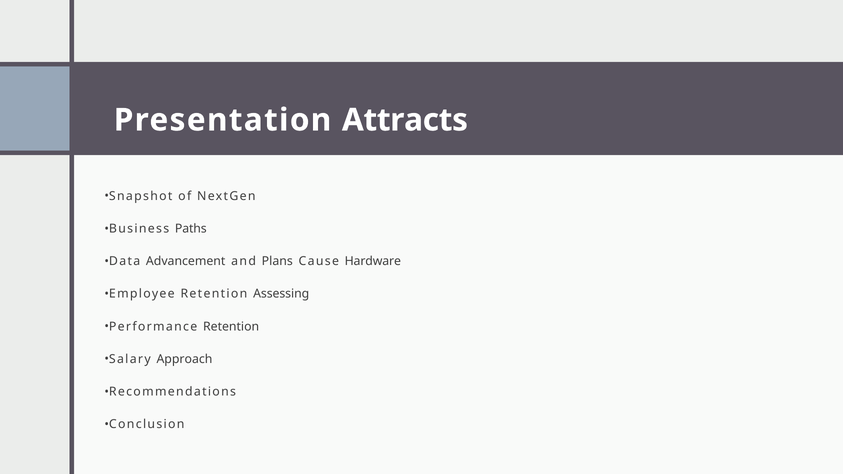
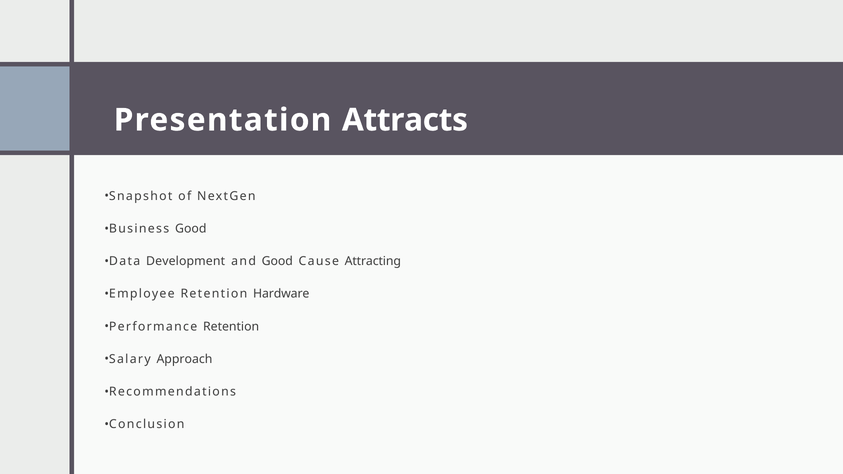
Business Paths: Paths -> Good (191, 229)
Advancement: Advancement -> Development (186, 261)
and Plans: Plans -> Good (277, 261)
Hardware: Hardware -> Attracting (373, 261)
Assessing: Assessing -> Hardware (281, 294)
